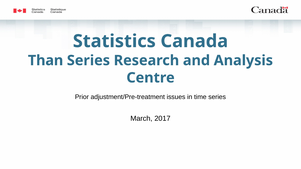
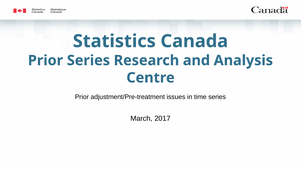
Than: Than -> Prior (45, 61)
